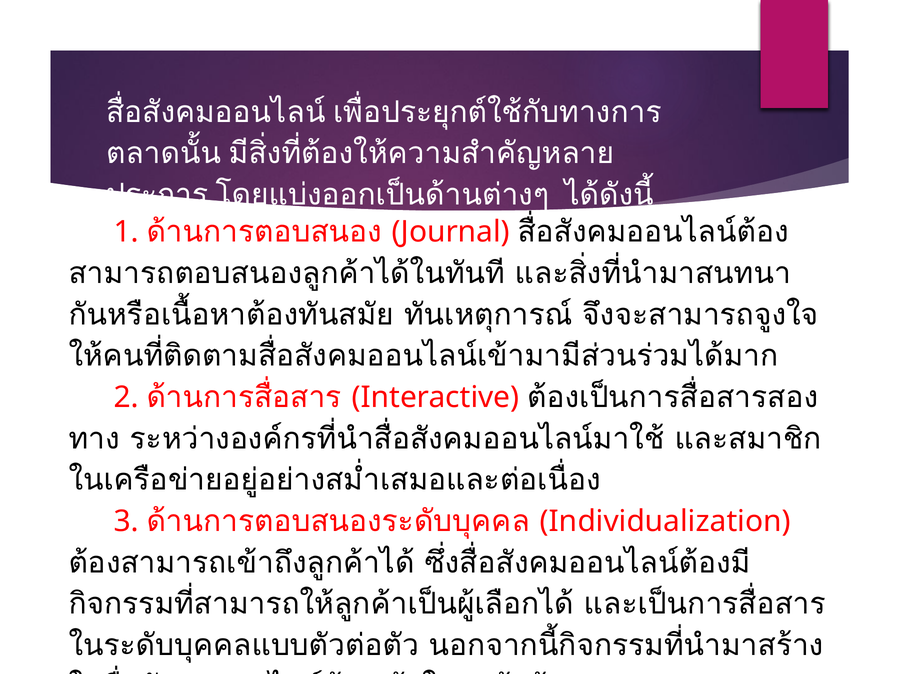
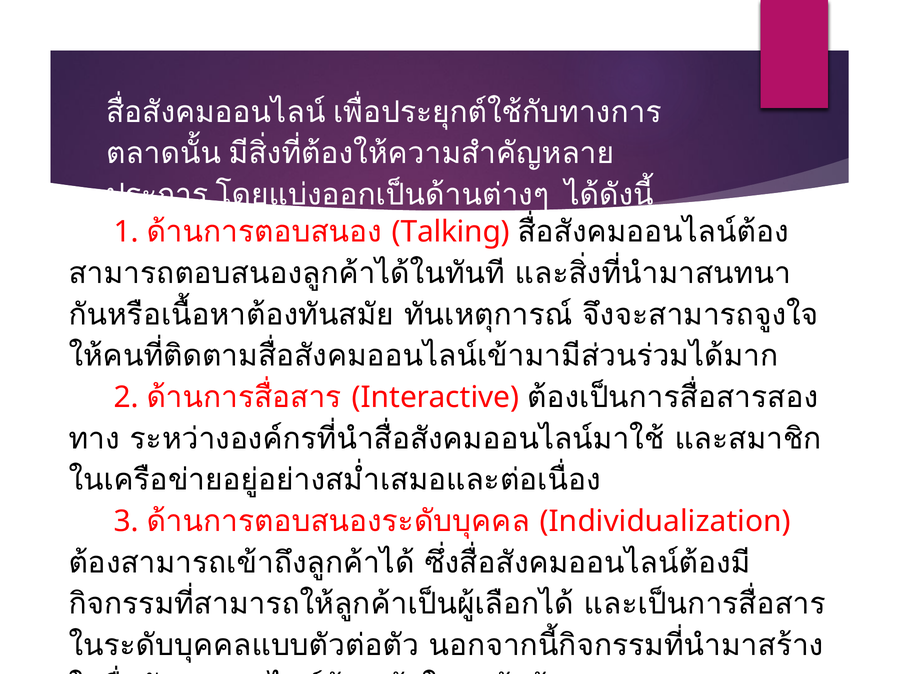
Journal: Journal -> Talking (451, 232)
